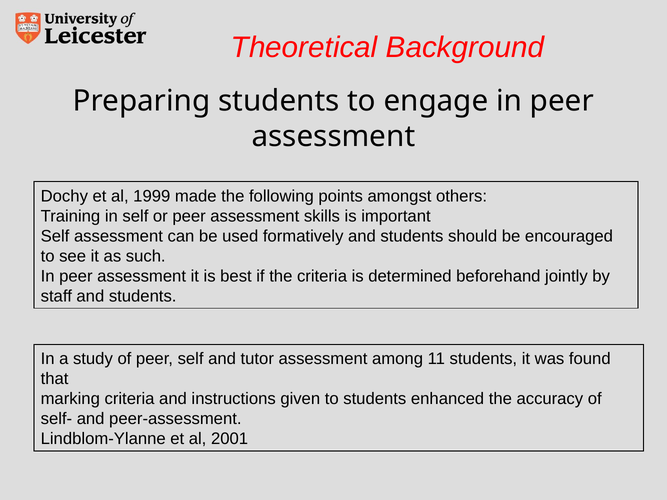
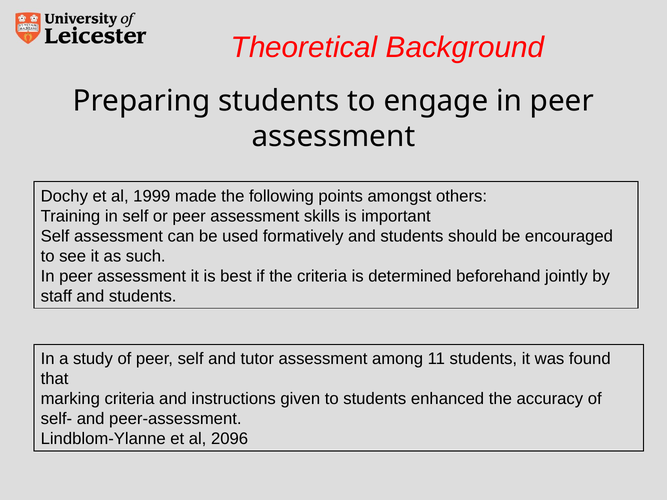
2001: 2001 -> 2096 (230, 439)
